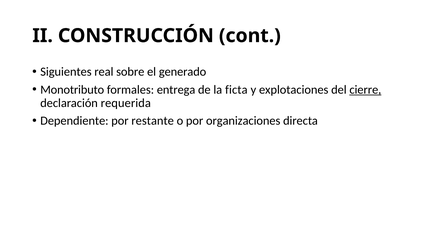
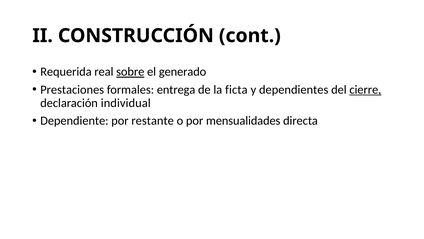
Siguientes: Siguientes -> Requerida (66, 72)
sobre underline: none -> present (130, 72)
Monotributo: Monotributo -> Prestaciones (72, 89)
explotaciones: explotaciones -> dependientes (294, 89)
requerida: requerida -> individual (126, 103)
organizaciones: organizaciones -> mensualidades (243, 121)
